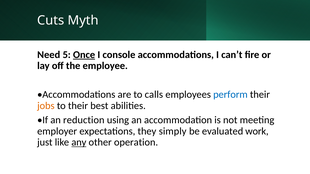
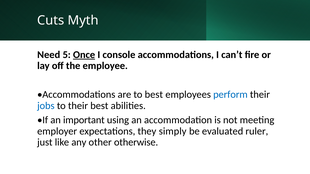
to calls: calls -> best (154, 95)
jobs colour: orange -> blue (46, 106)
reduction: reduction -> important (84, 120)
work: work -> ruler (257, 131)
any underline: present -> none (79, 143)
operation: operation -> otherwise (136, 143)
